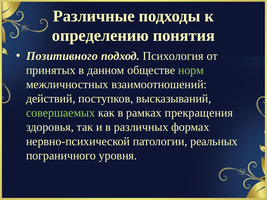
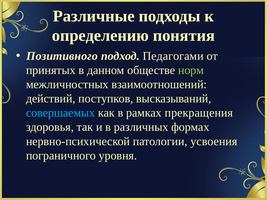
Психология: Психология -> Педагогами (173, 56)
совершаемых colour: light green -> light blue (61, 113)
реальных: реальных -> усвоения (214, 141)
